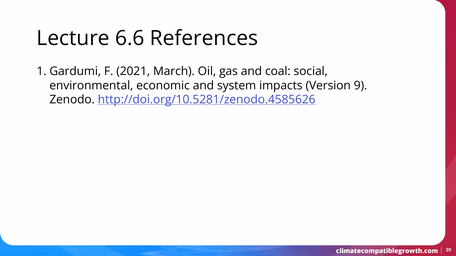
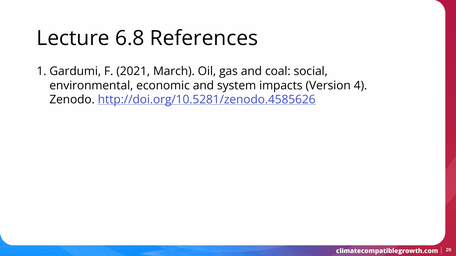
6.6: 6.6 -> 6.8 (130, 38)
9: 9 -> 4 (361, 86)
